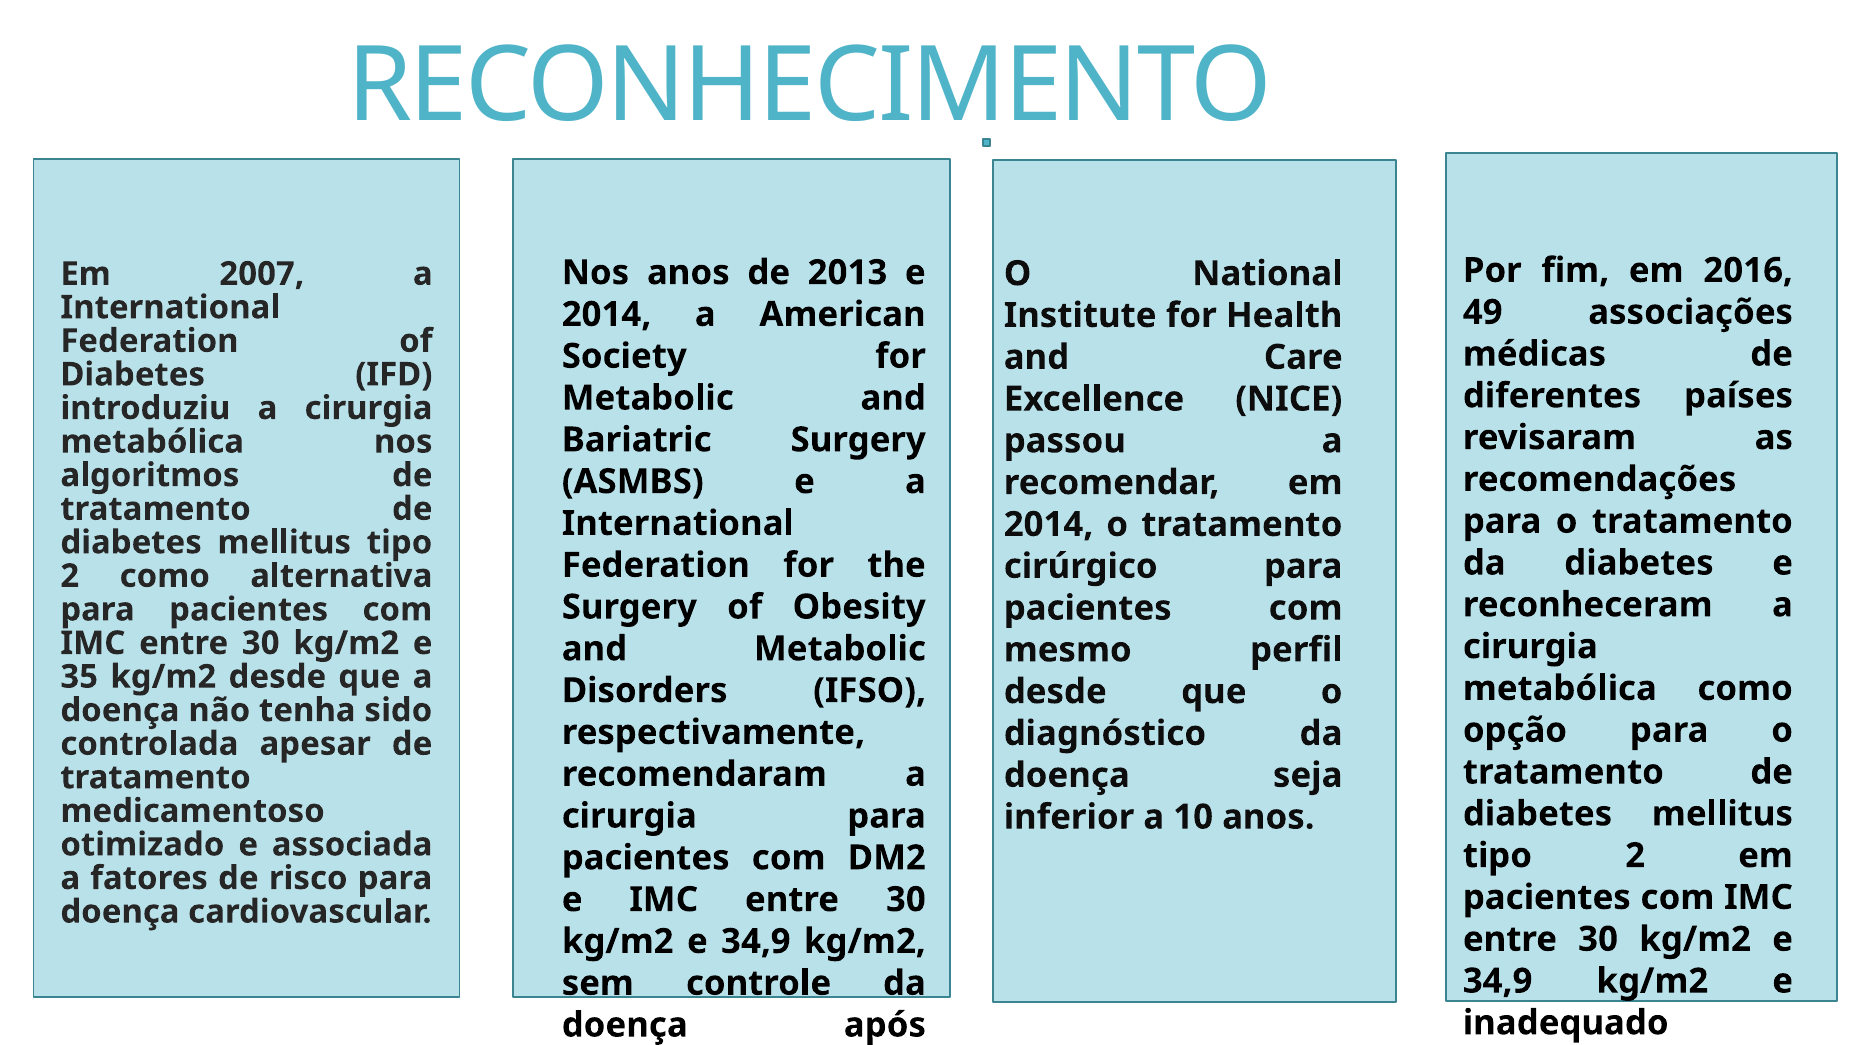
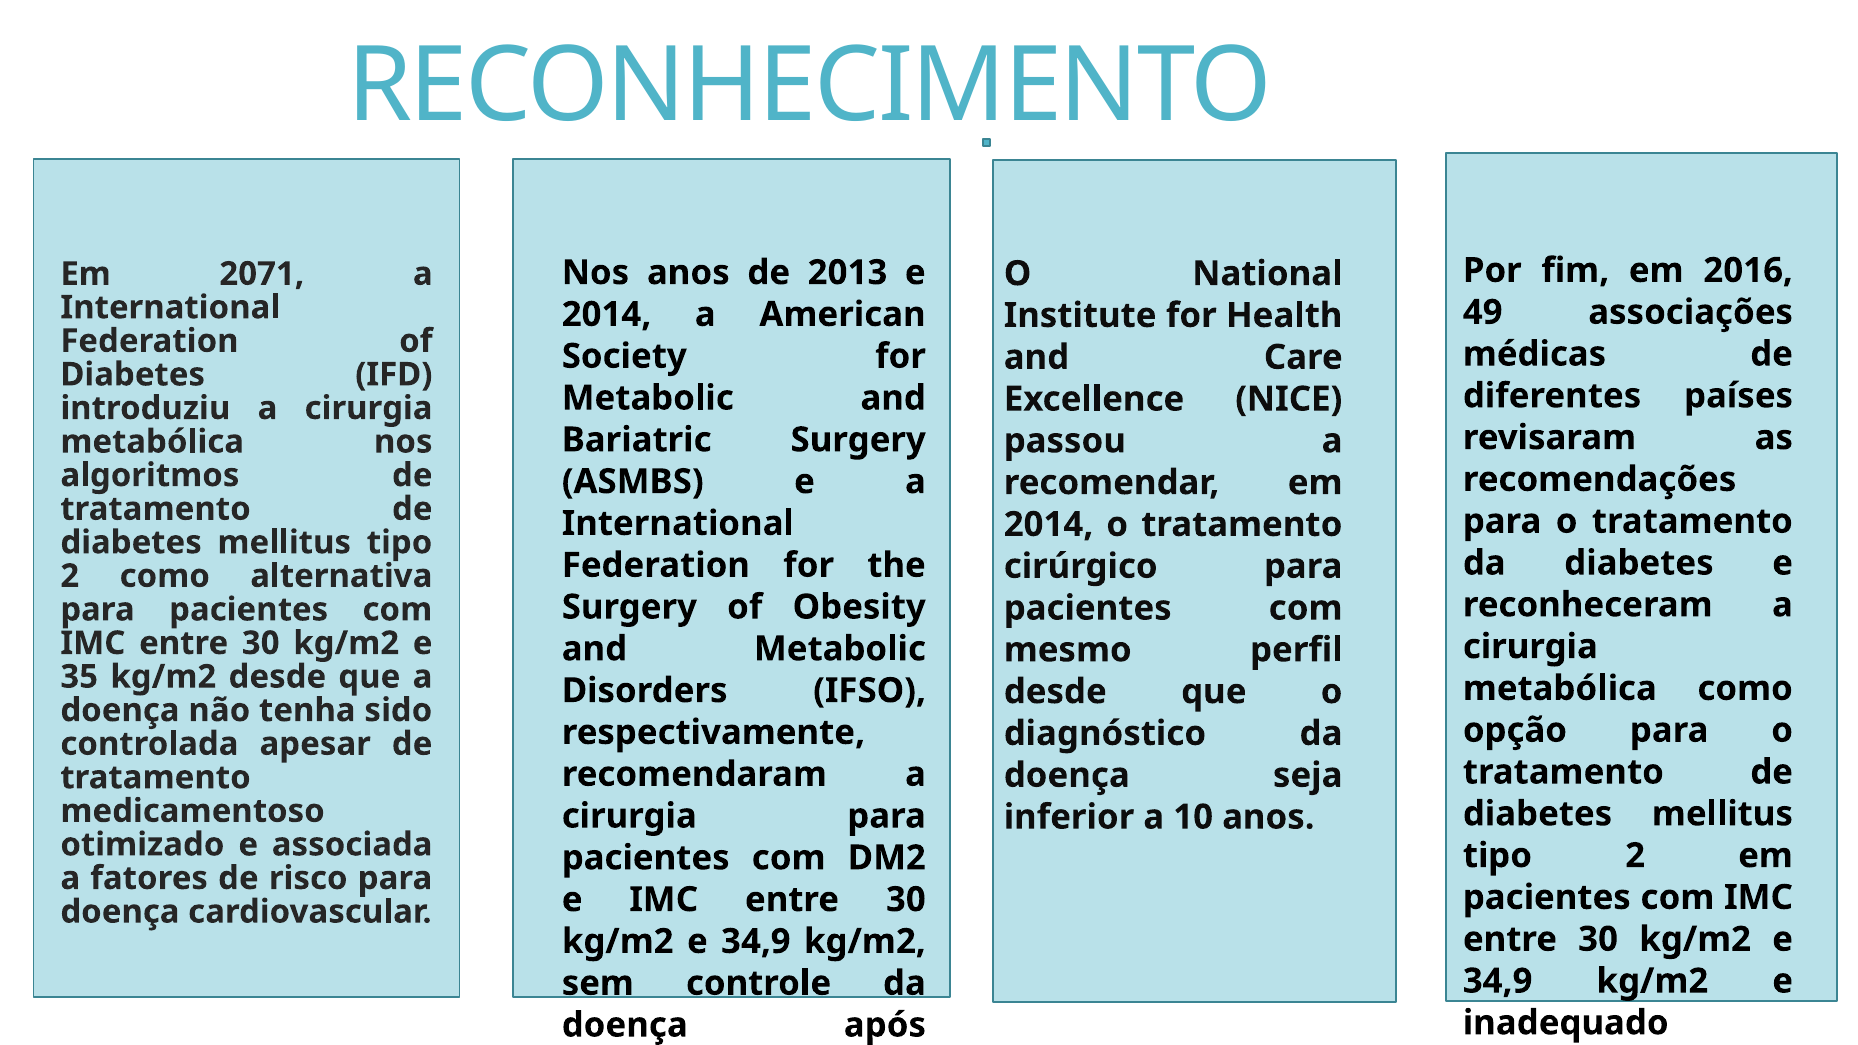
2007: 2007 -> 2071 (262, 274)
